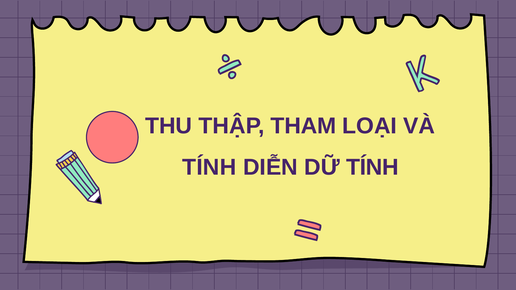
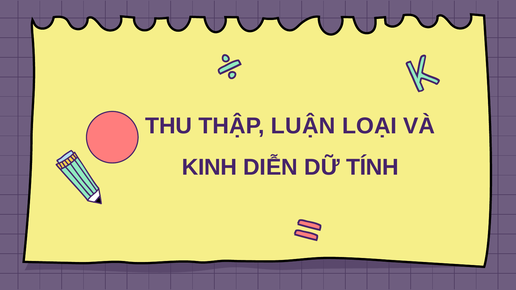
THAM: THAM -> LUẬN (303, 126)
TÍNH: TÍNH -> KINH (209, 167)
